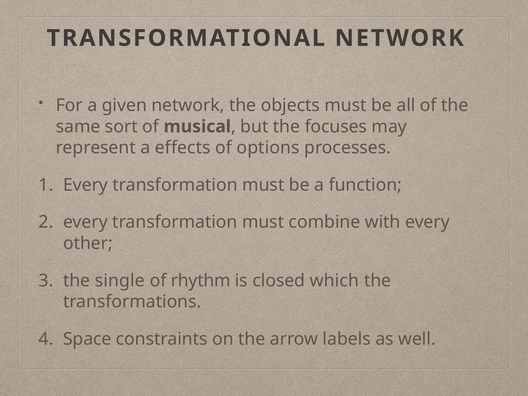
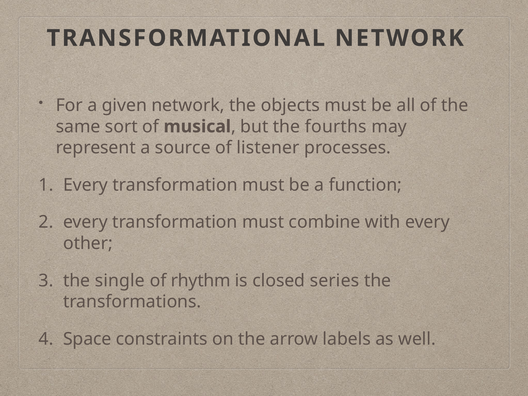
focuses: focuses -> fourths (336, 127)
effects: effects -> source (183, 148)
options: options -> listener (268, 148)
which: which -> series (334, 281)
